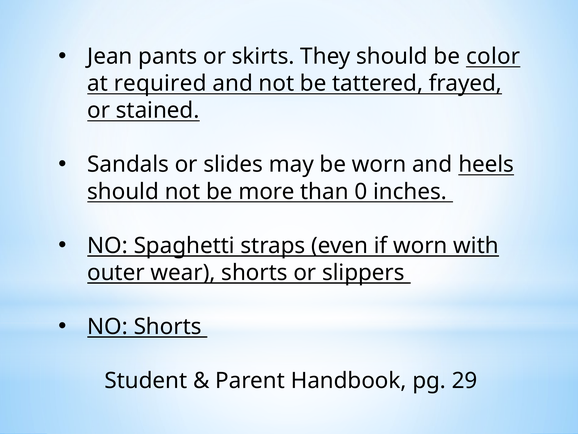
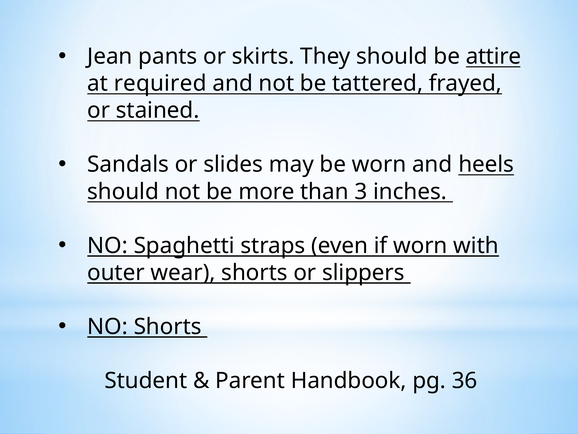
color: color -> attire (493, 56)
0: 0 -> 3 (361, 191)
29: 29 -> 36 (465, 380)
